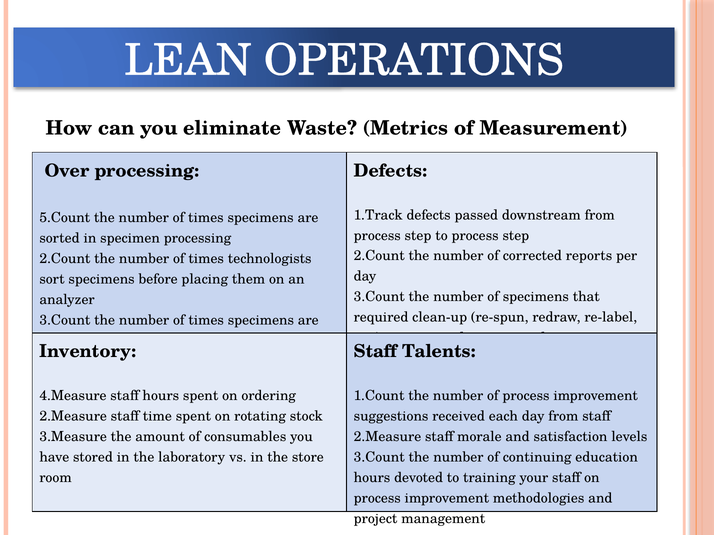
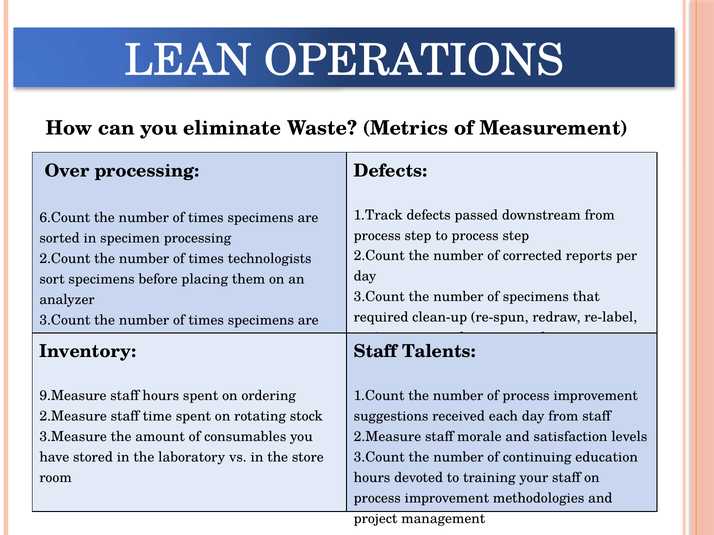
5.Count: 5.Count -> 6.Count (65, 218)
4.Measure: 4.Measure -> 9.Measure (73, 396)
